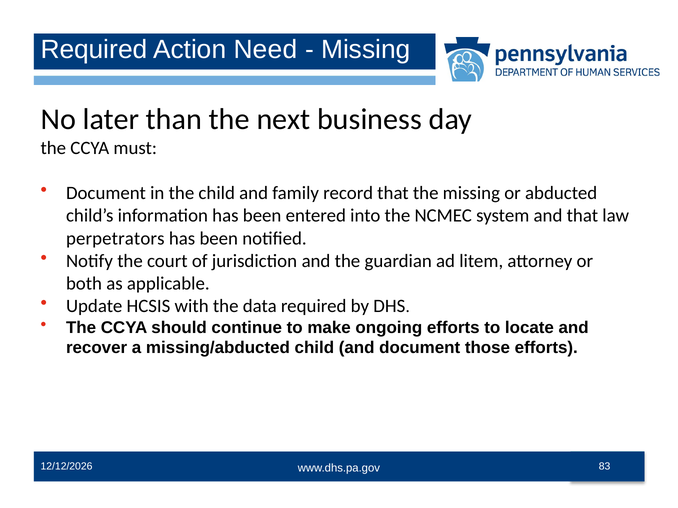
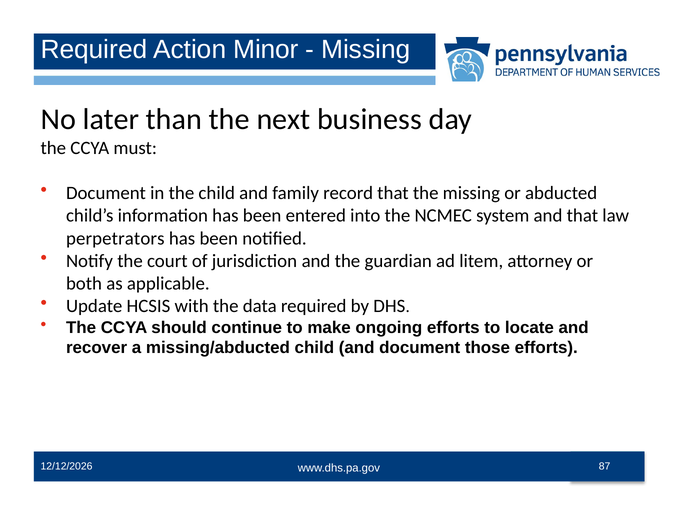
Need: Need -> Minor (266, 49)
83: 83 -> 87 (605, 467)
